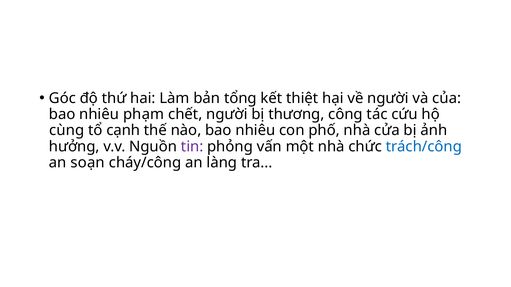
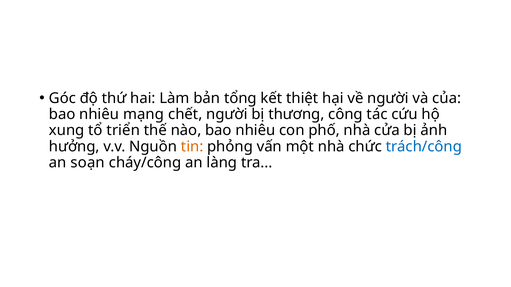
phạm: phạm -> mạng (144, 114)
cùng: cùng -> xung (67, 131)
cạnh: cạnh -> triển (123, 131)
tin colour: purple -> orange (192, 147)
